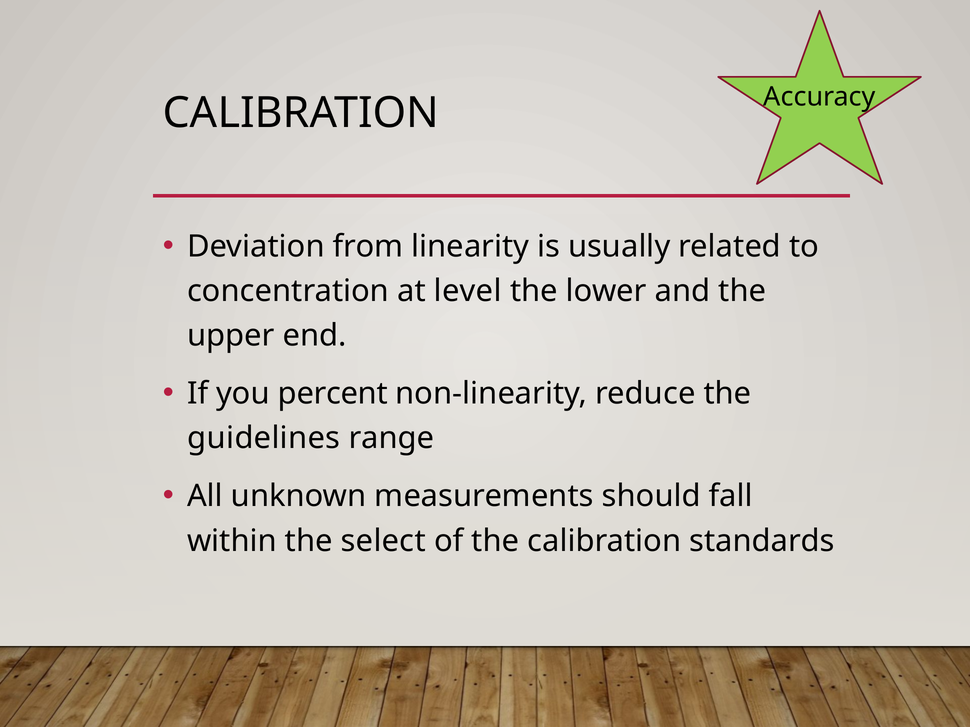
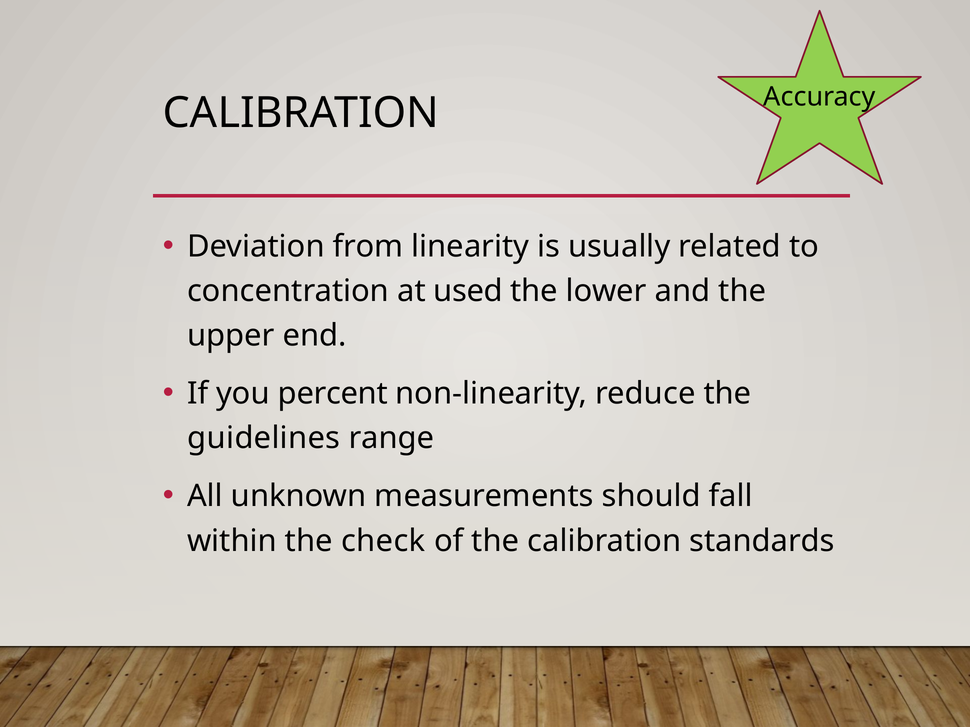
level: level -> used (468, 291)
select: select -> check (383, 541)
